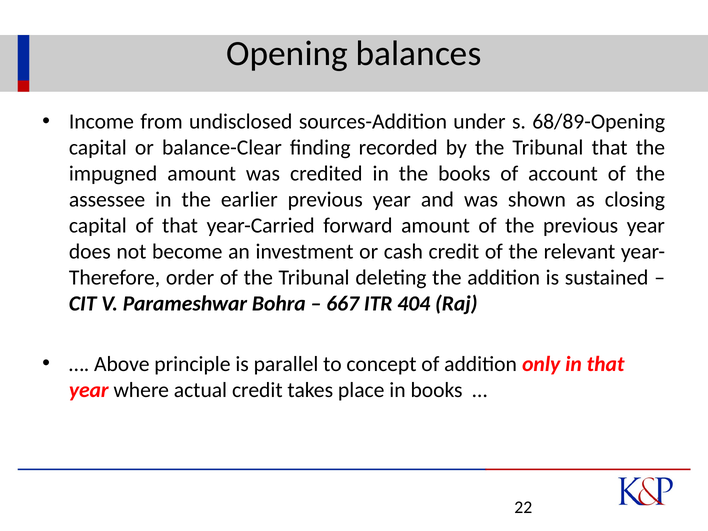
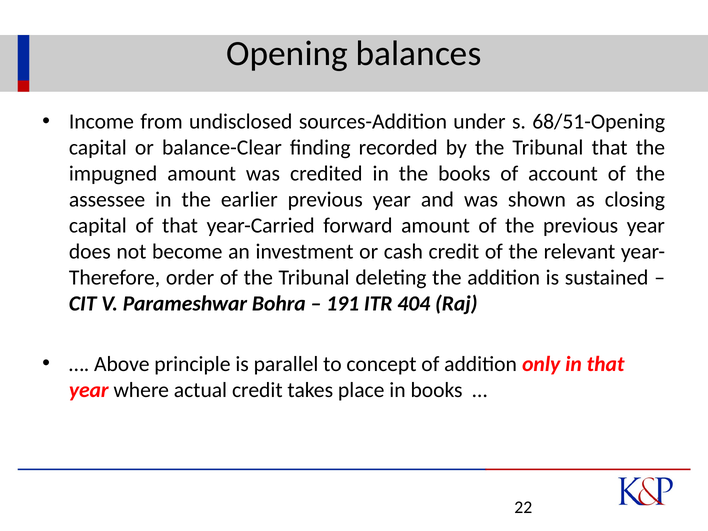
68/89-Opening: 68/89-Opening -> 68/51-Opening (599, 122)
667: 667 -> 191 (343, 303)
